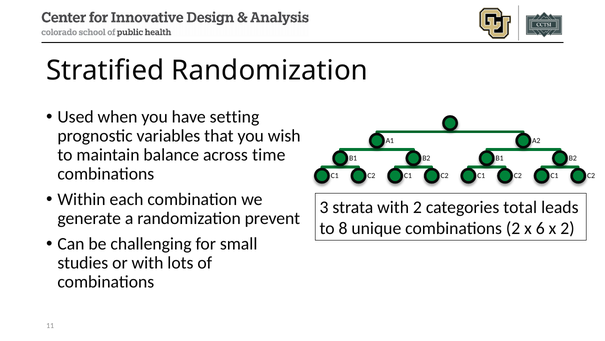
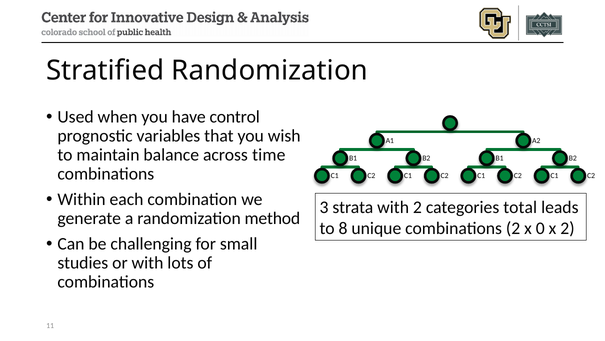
setting: setting -> control (235, 117)
prevent: prevent -> method (272, 218)
6: 6 -> 0 (540, 228)
